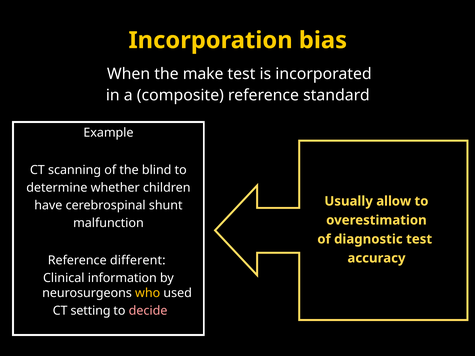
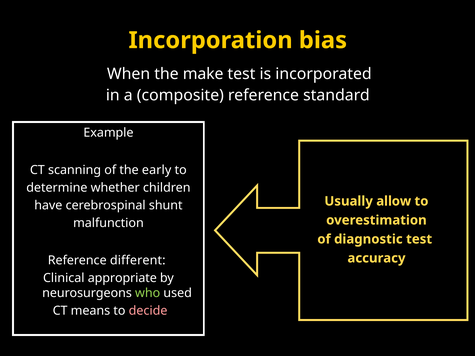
blind: blind -> early (157, 170)
information: information -> appropriate (122, 278)
who colour: yellow -> light green (148, 293)
setting: setting -> means (90, 311)
